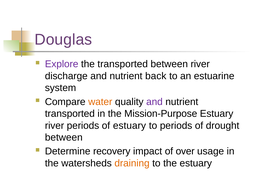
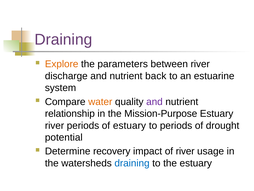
Douglas: Douglas -> Draining (63, 39)
Explore colour: purple -> orange (62, 64)
the transported: transported -> parameters (123, 64)
transported: transported -> relationship (70, 113)
between: between -> potential (64, 137)
of over: over -> river (185, 151)
draining colour: orange -> blue (132, 163)
